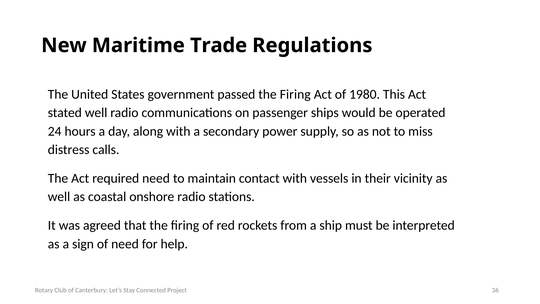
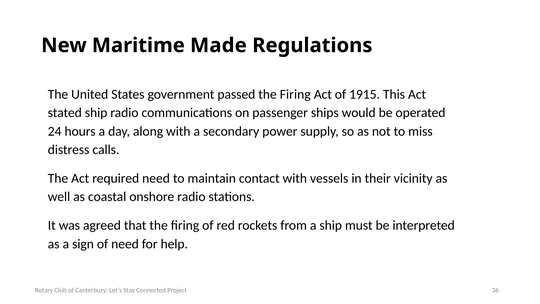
Trade: Trade -> Made (218, 45)
1980: 1980 -> 1915 (365, 94)
stated well: well -> ship (96, 113)
